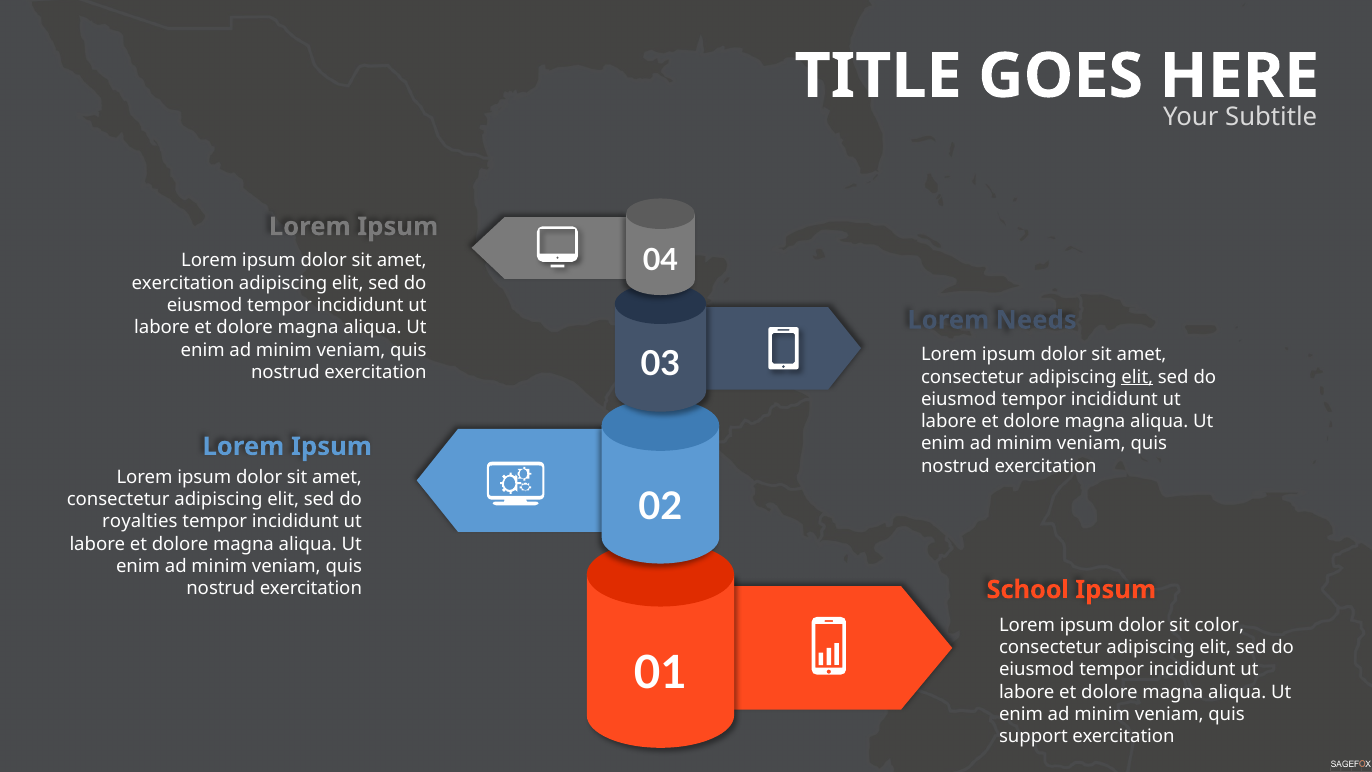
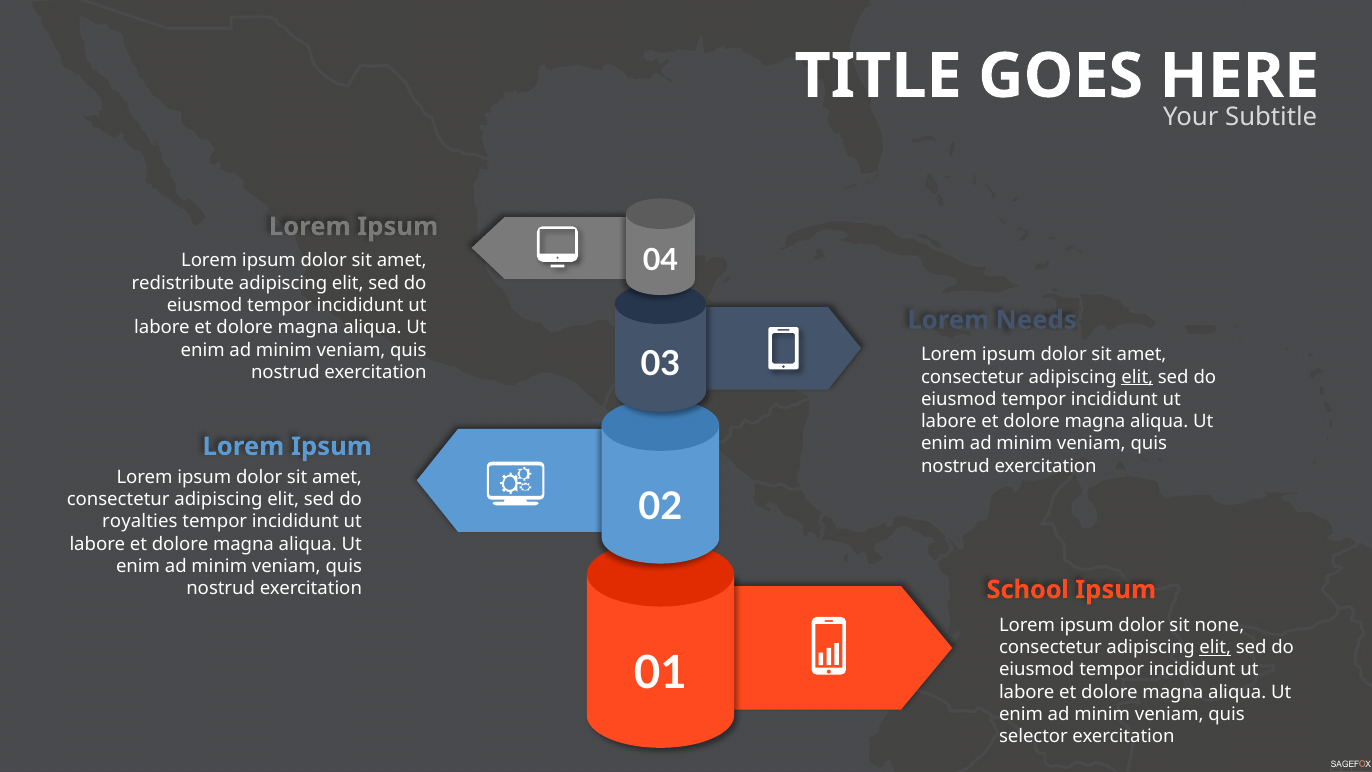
exercitation: exercitation -> redistribute (183, 283)
color: color -> none (1219, 625)
elit underline: none -> present (1215, 647)
support: support -> selector (1033, 737)
